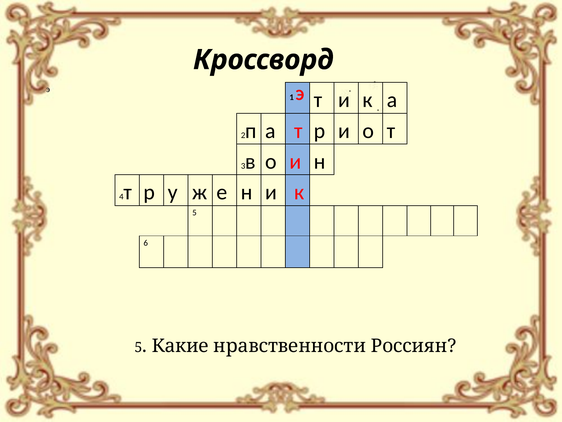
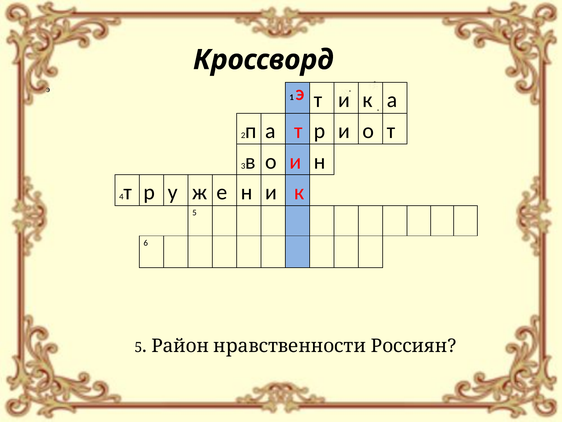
Какие: Какие -> Район (180, 346)
